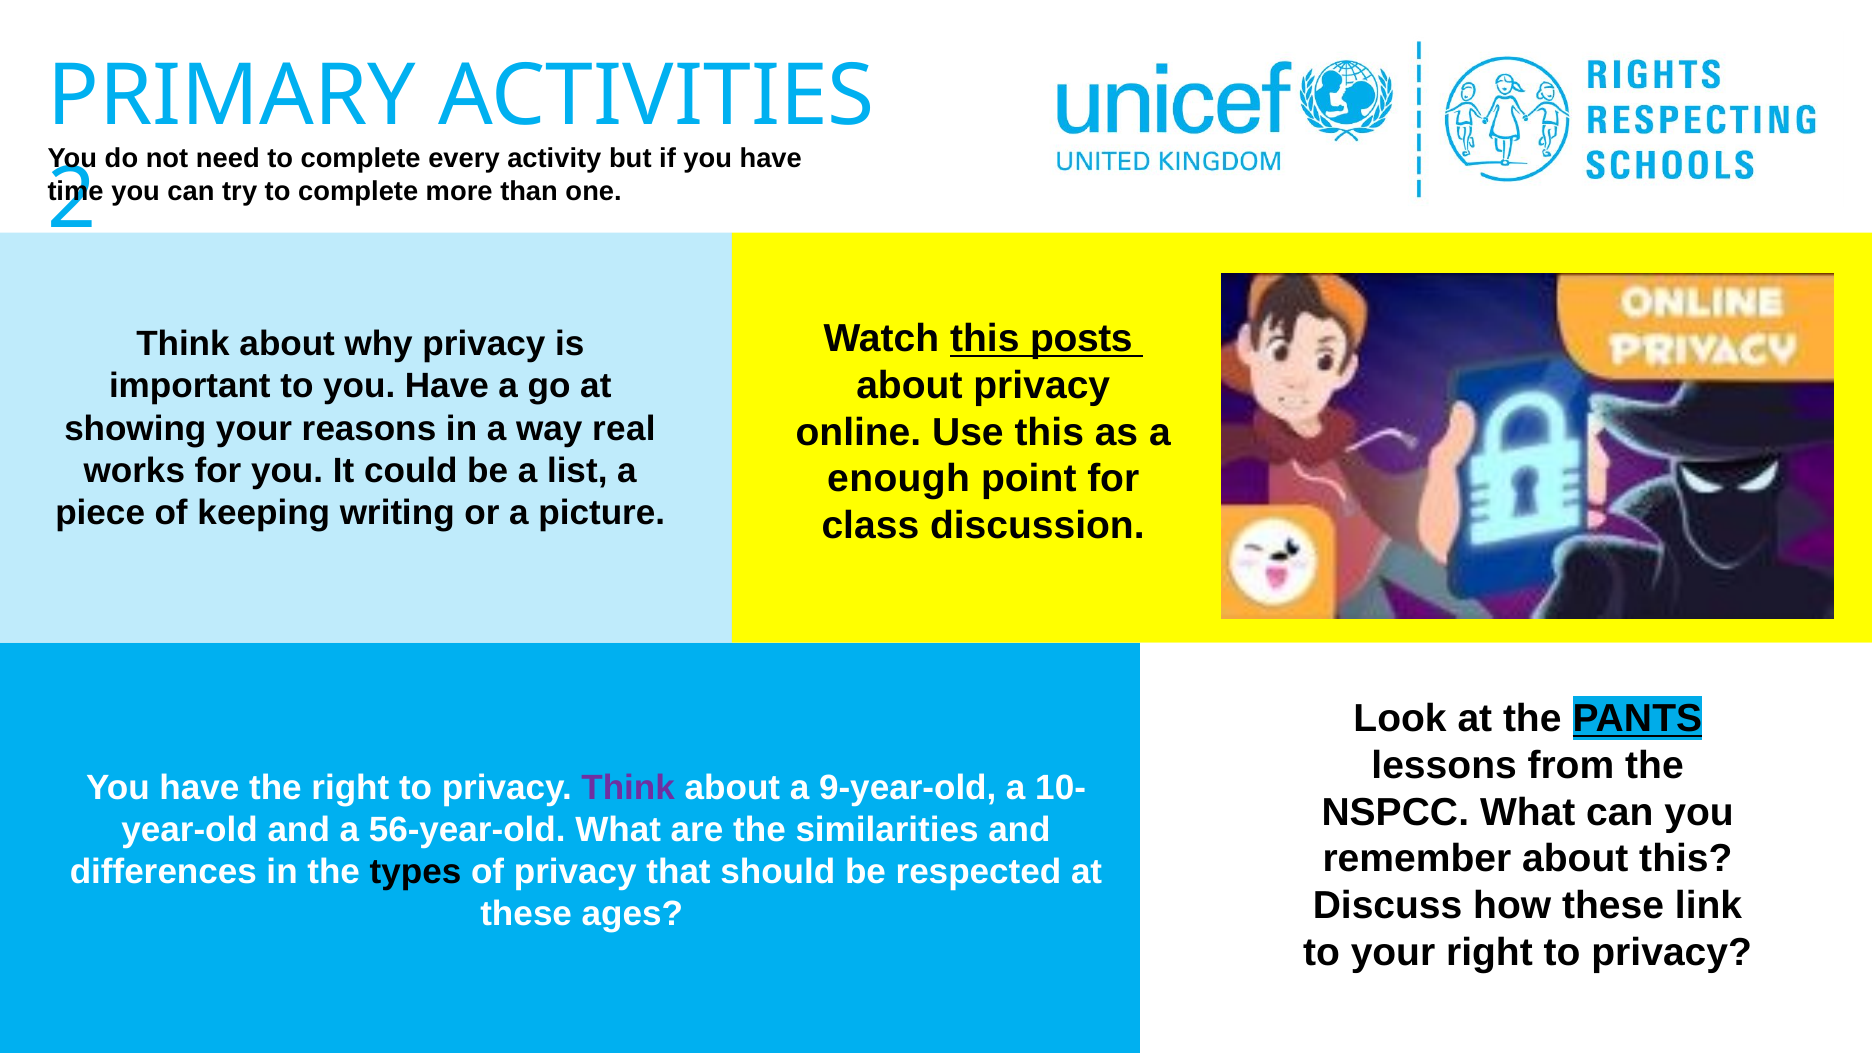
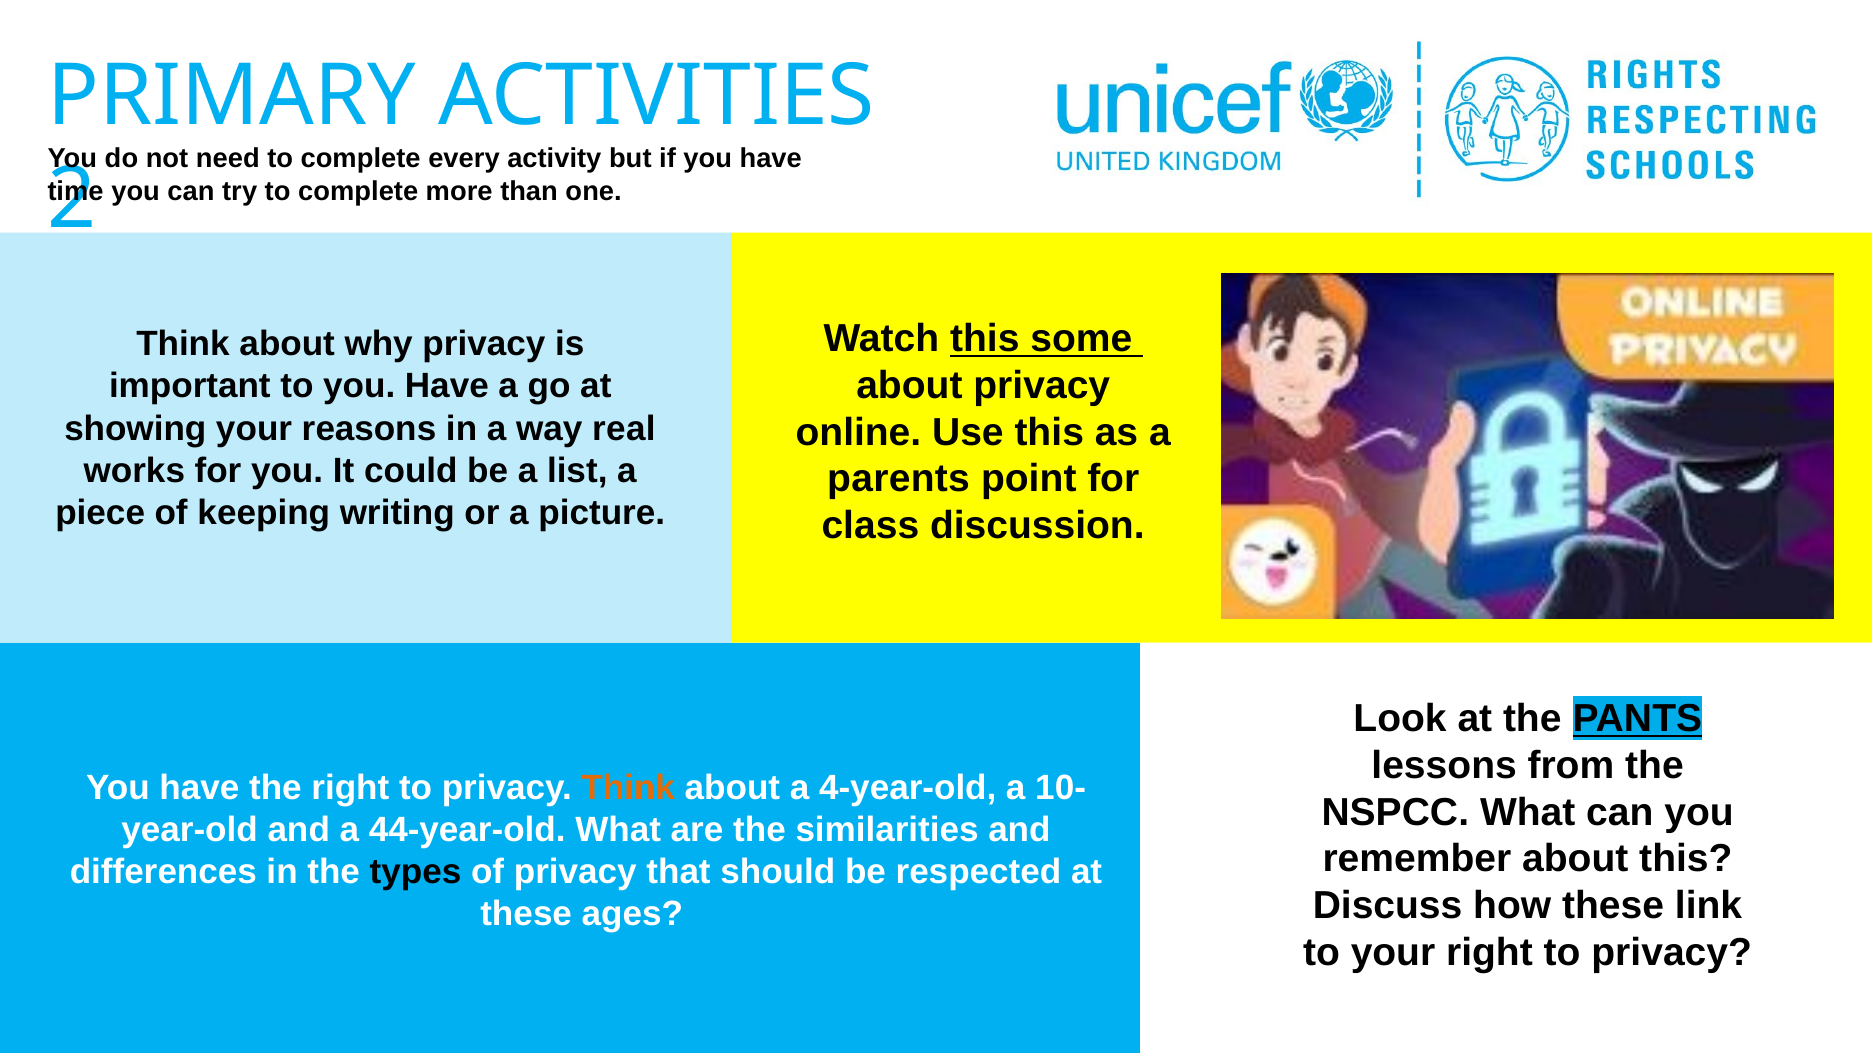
posts: posts -> some (1081, 339)
enough: enough -> parents (899, 479)
Think colour: purple -> orange (628, 788)
9-year-old: 9-year-old -> 4-year-old (908, 788)
56-year-old: 56-year-old -> 44-year-old (467, 830)
